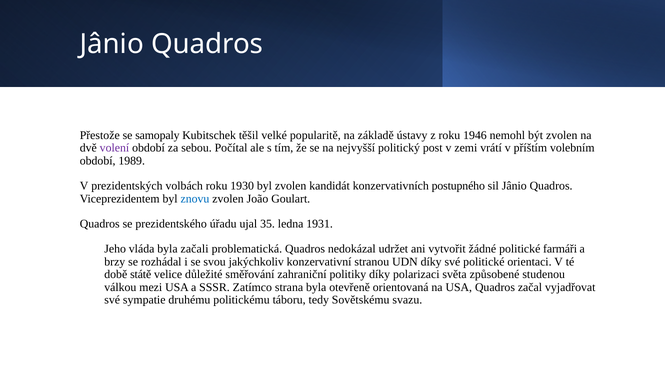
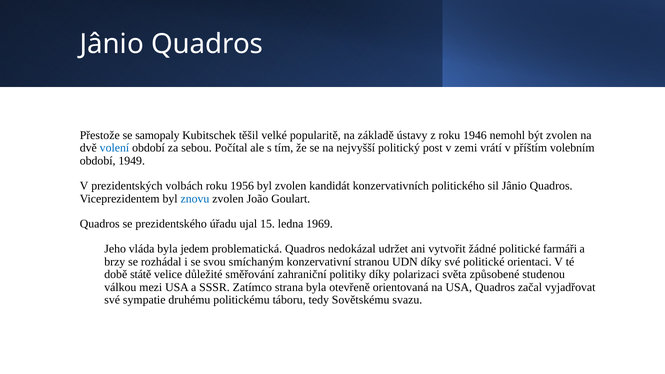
volení colour: purple -> blue (114, 148)
1989: 1989 -> 1949 (132, 161)
1930: 1930 -> 1956 (242, 186)
postupného: postupného -> politického (458, 186)
35: 35 -> 15 (268, 224)
1931: 1931 -> 1969 (320, 224)
začali: začali -> jedem (195, 249)
jakýchkoliv: jakýchkoliv -> smíchaným (256, 262)
